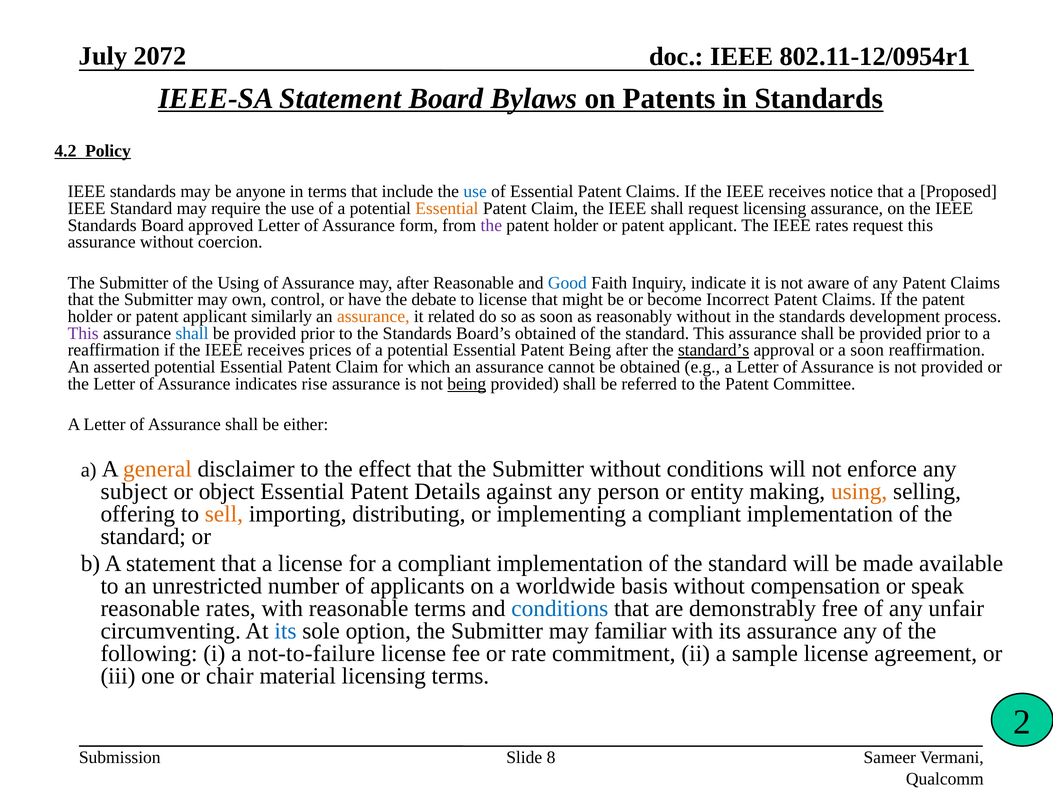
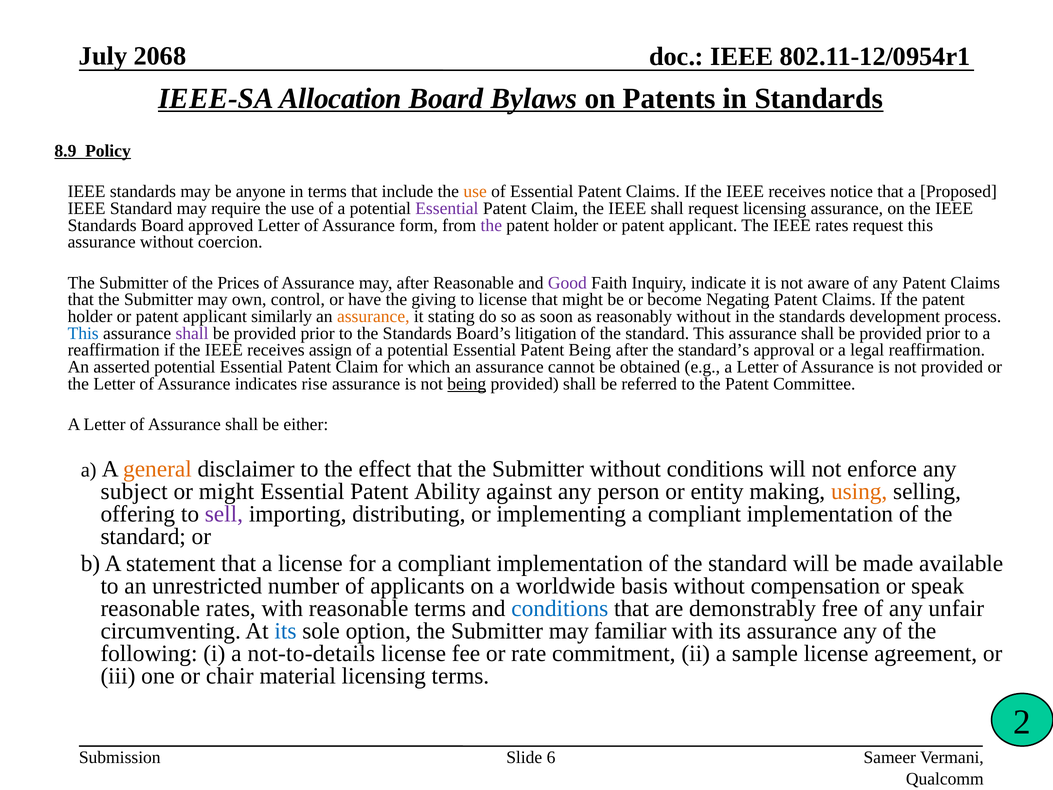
2072: 2072 -> 2068 (160, 56)
IEEE-SA Statement: Statement -> Allocation (341, 98)
4.2: 4.2 -> 8.9 (65, 151)
use colour: blue -> orange (475, 192)
Essential colour: orange -> purple (447, 208)
the Using: Using -> Prices (238, 283)
Good colour: blue -> purple (567, 283)
debate: debate -> giving (434, 300)
Incorrect: Incorrect -> Negating (738, 300)
related: related -> stating (451, 316)
This colour: purple -> blue (83, 333)
shall colour: blue -> purple (192, 333)
Board’s obtained: obtained -> litigation (546, 333)
prices: prices -> assign (330, 350)
standard’s underline: present -> none (714, 350)
a soon: soon -> legal (867, 350)
or object: object -> might (226, 491)
Details: Details -> Ability (447, 491)
sell colour: orange -> purple (224, 514)
not-to-failure: not-to-failure -> not-to-details (311, 653)
8: 8 -> 6 (551, 757)
